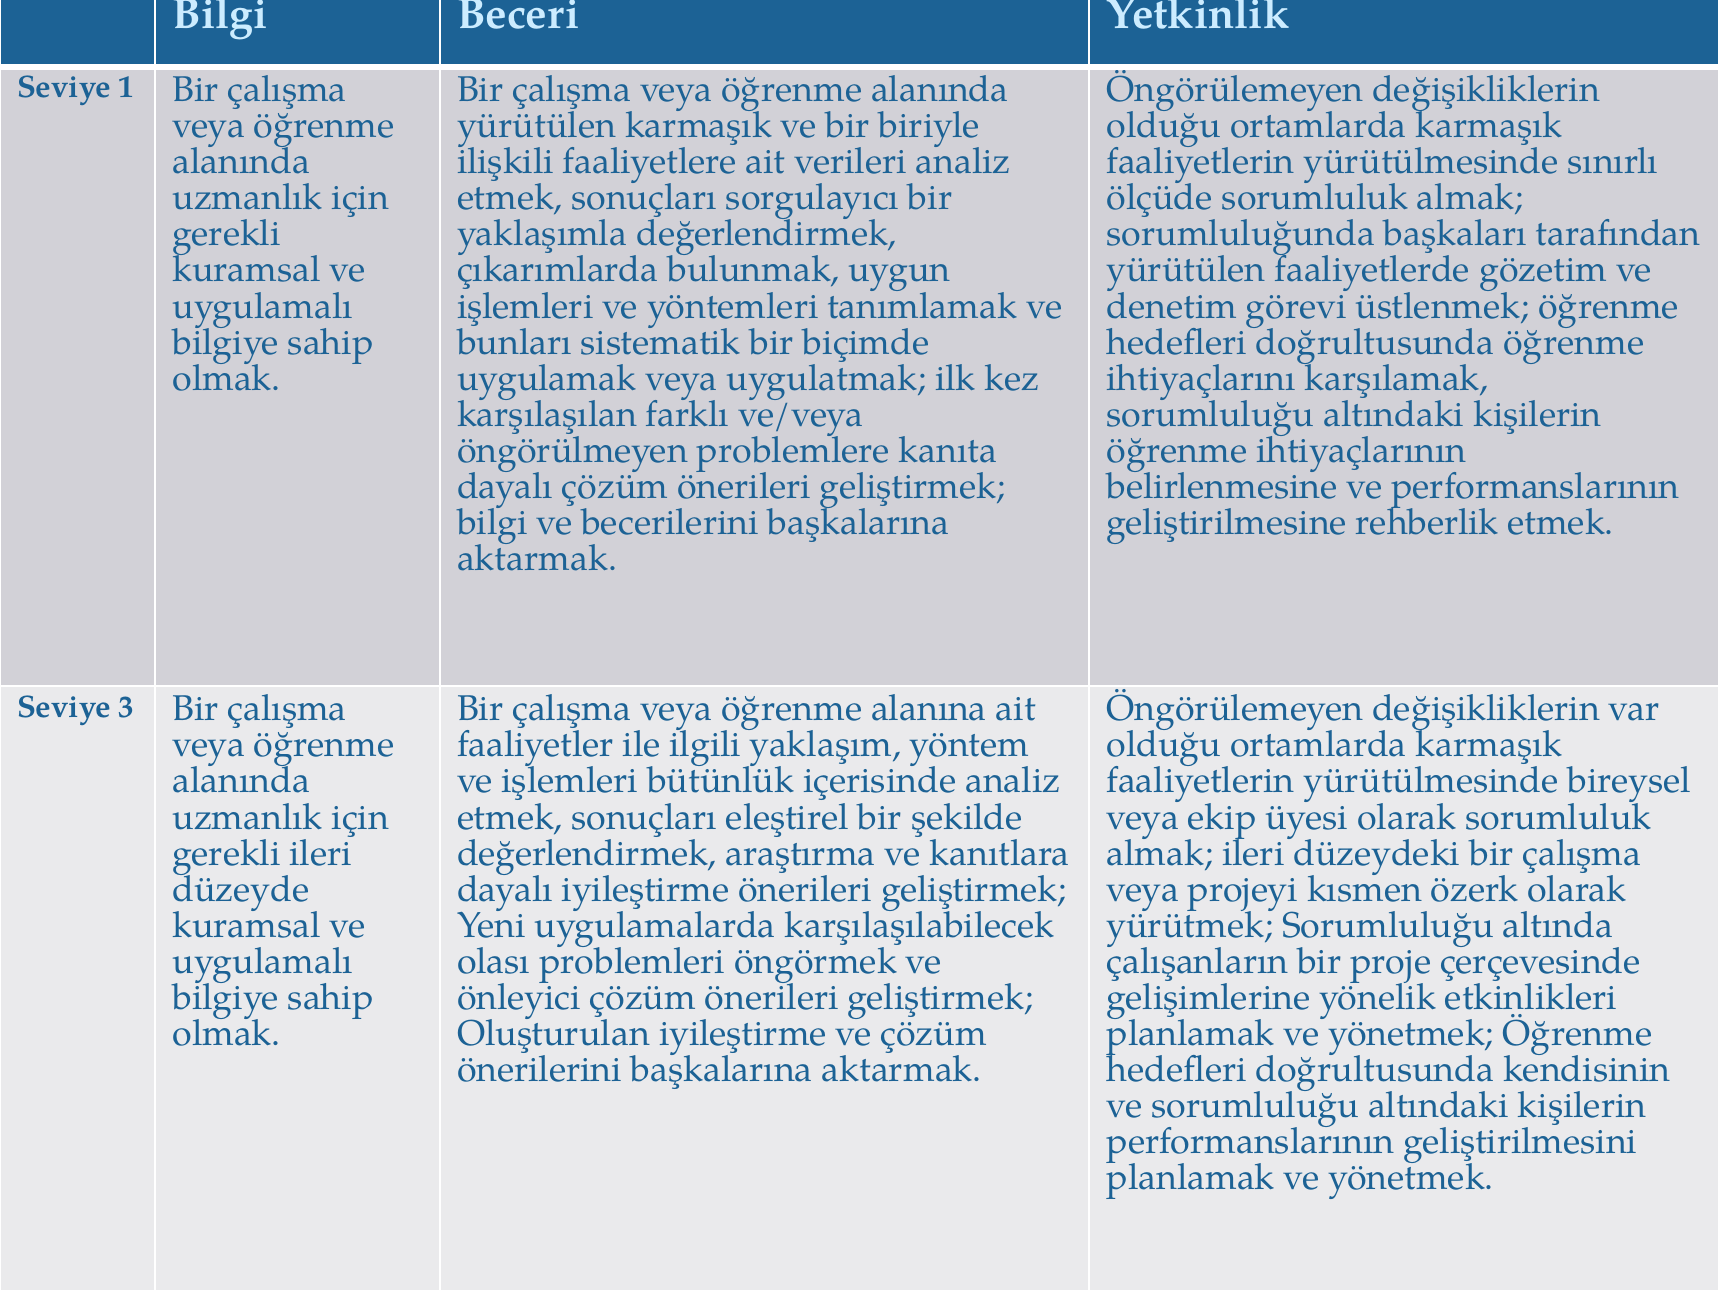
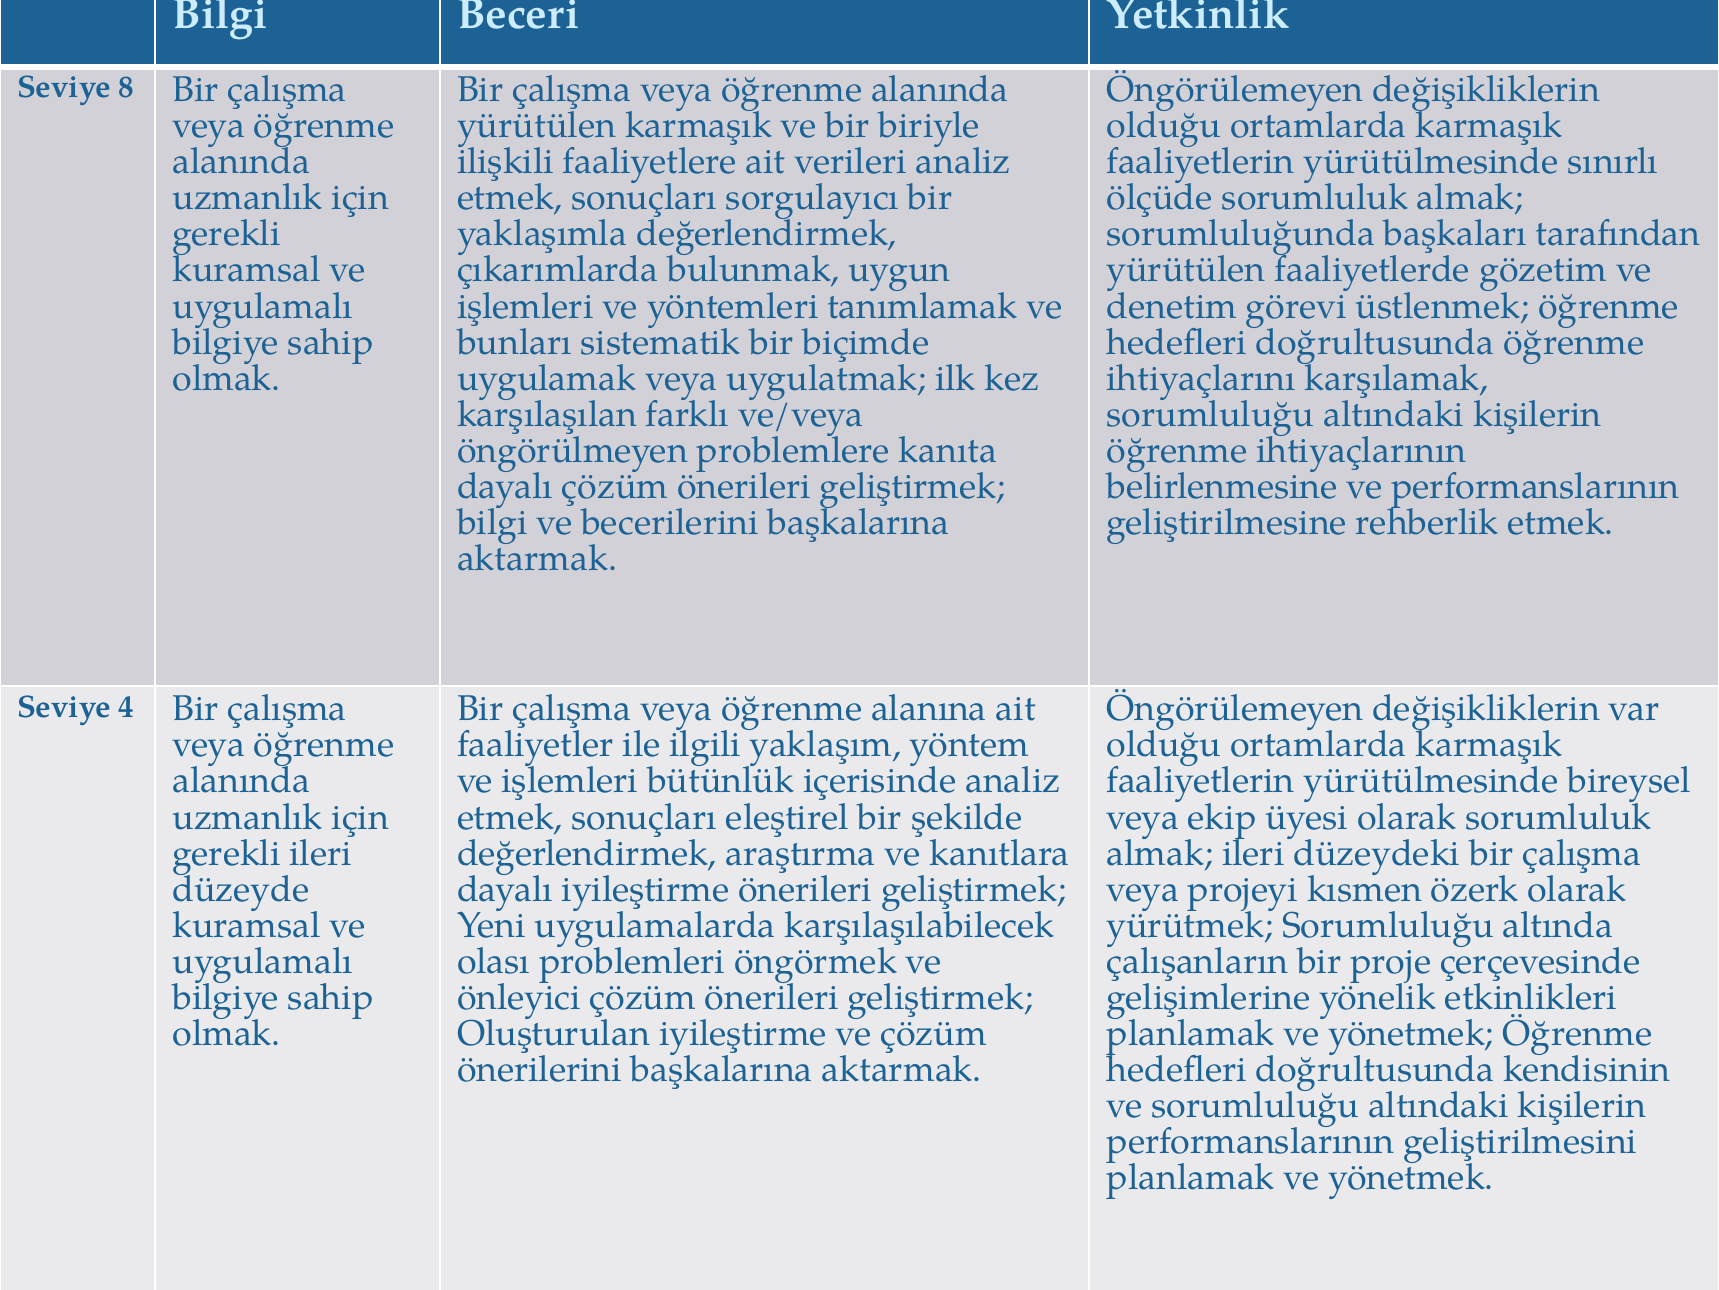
1: 1 -> 8 (126, 87)
3: 3 -> 4 (126, 706)
